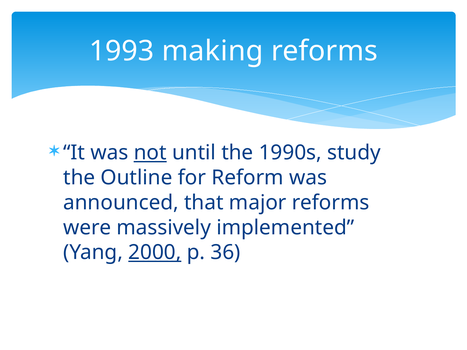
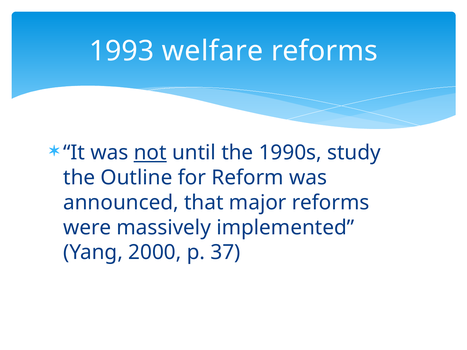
making: making -> welfare (213, 51)
2000 underline: present -> none (155, 253)
36: 36 -> 37 (225, 253)
